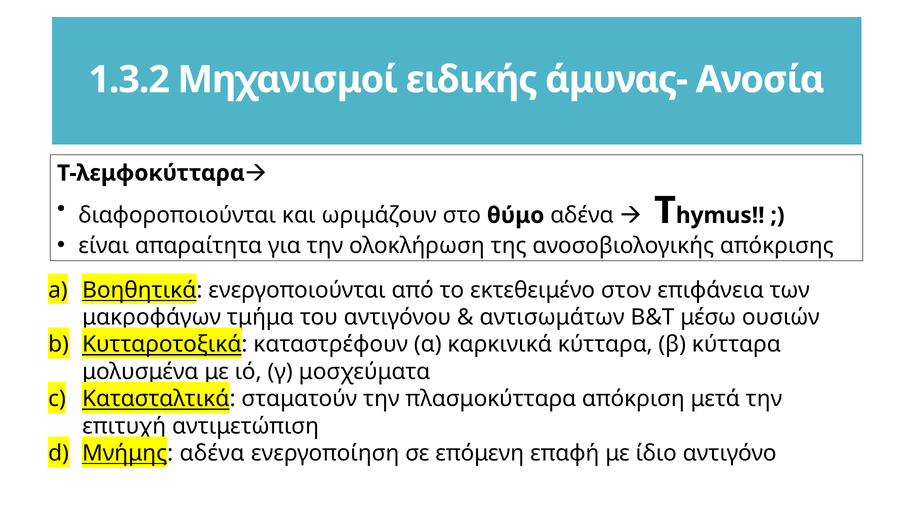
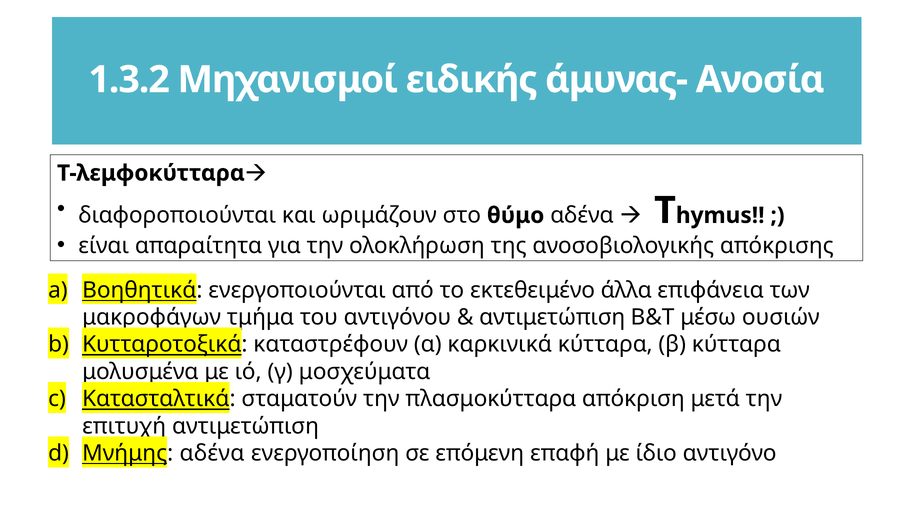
στον: στον -> άλλα (626, 290)
αντισωμάτων: αντισωμάτων -> αντιμετώπιση (552, 317)
